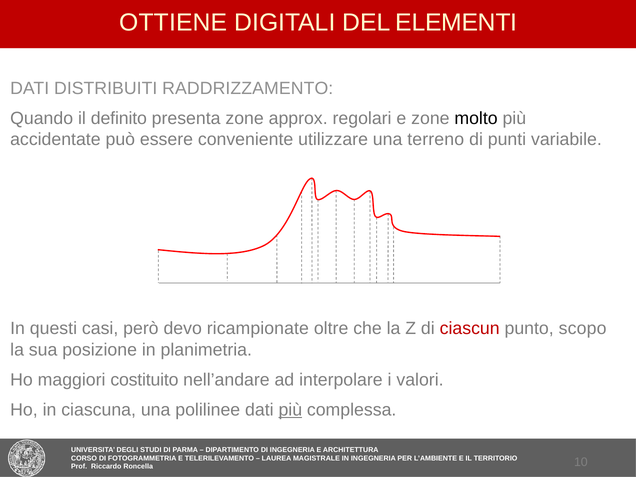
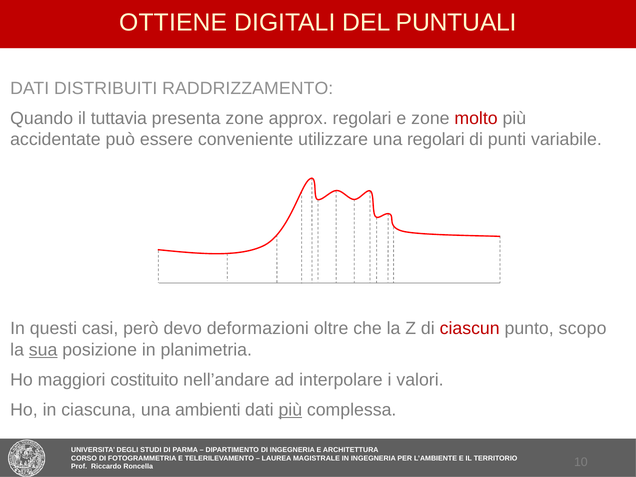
ELEMENTI: ELEMENTI -> PUNTUALI (456, 23)
definito: definito -> tuttavia (119, 118)
molto colour: black -> red (476, 118)
una terreno: terreno -> regolari (436, 139)
ricampionate: ricampionate -> deformazioni (258, 329)
sua underline: none -> present (43, 350)
polilinee: polilinee -> ambienti (208, 410)
